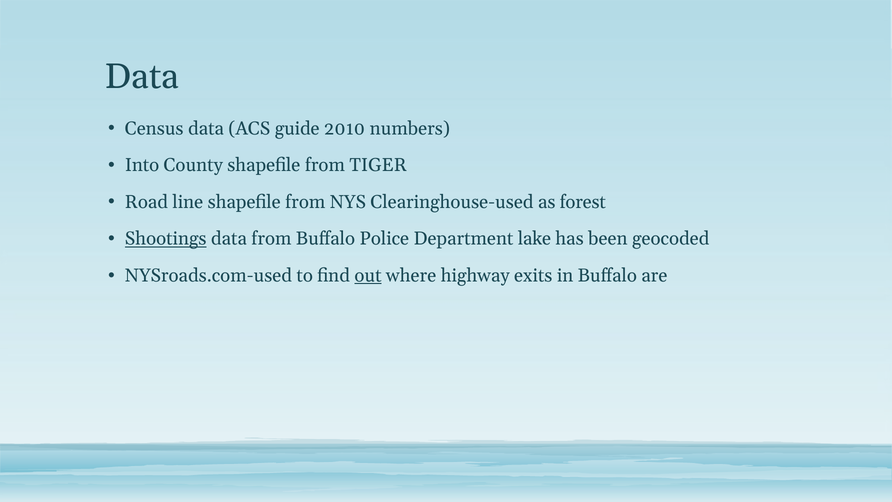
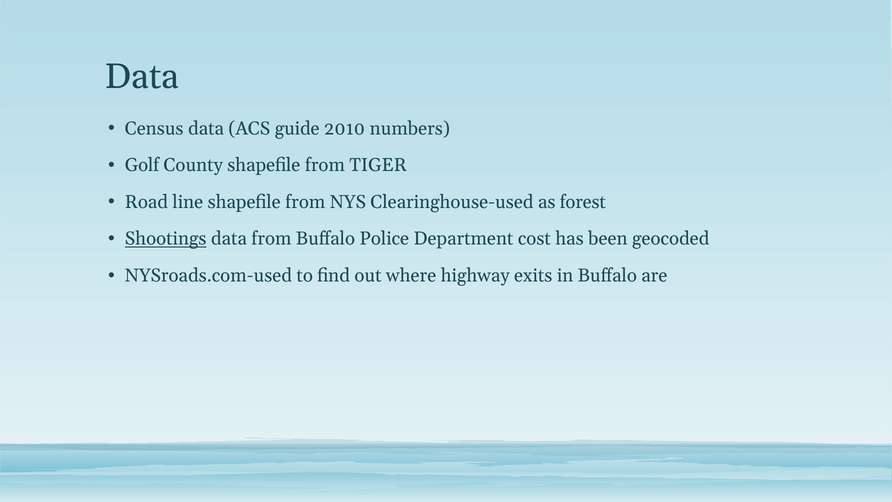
Into: Into -> Golf (142, 165)
lake: lake -> cost (534, 239)
out underline: present -> none (368, 276)
